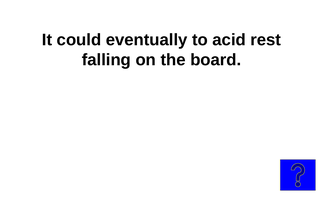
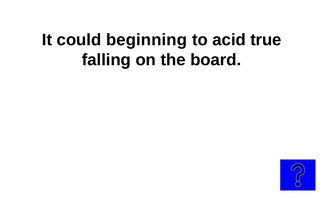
eventually: eventually -> beginning (147, 40)
rest: rest -> true (266, 40)
